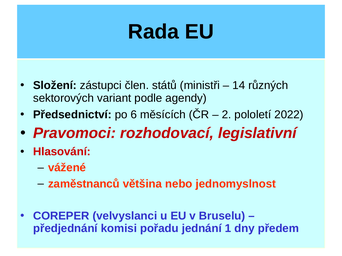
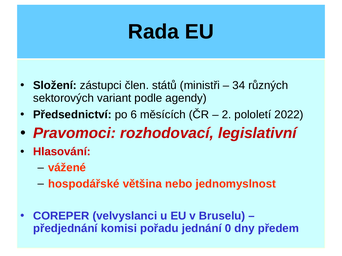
14: 14 -> 34 (239, 85)
zaměstnanců: zaměstnanců -> hospodářské (84, 184)
1: 1 -> 0 (228, 229)
